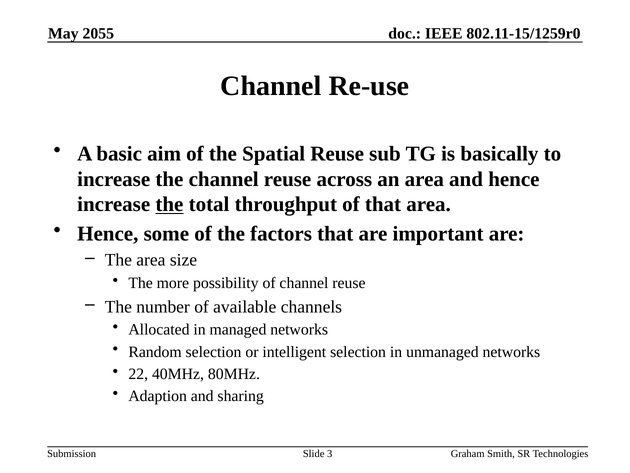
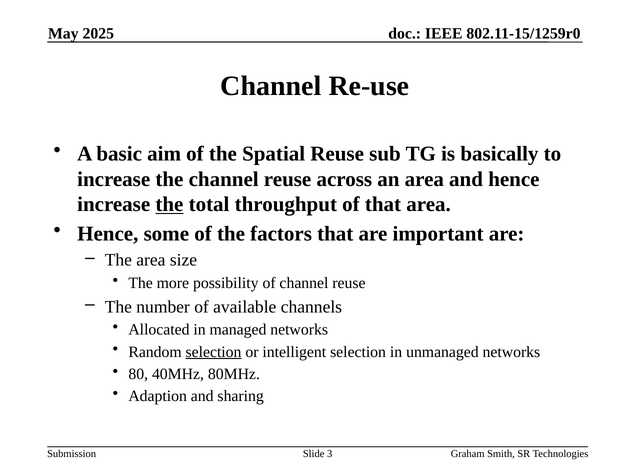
2055: 2055 -> 2025 (98, 34)
selection underline: none -> present (214, 351)
22: 22 -> 80 (138, 374)
